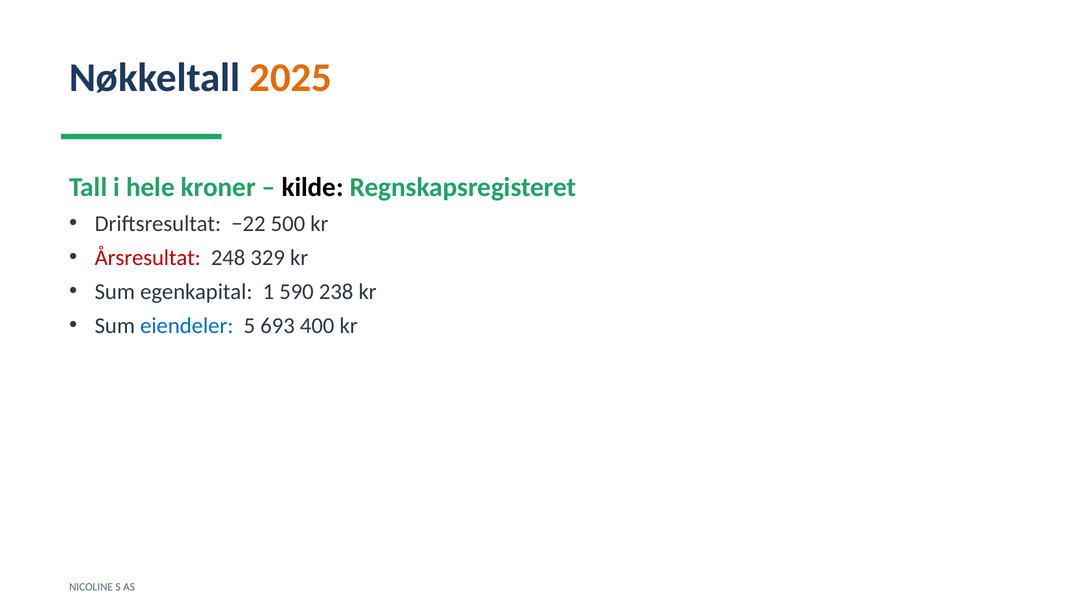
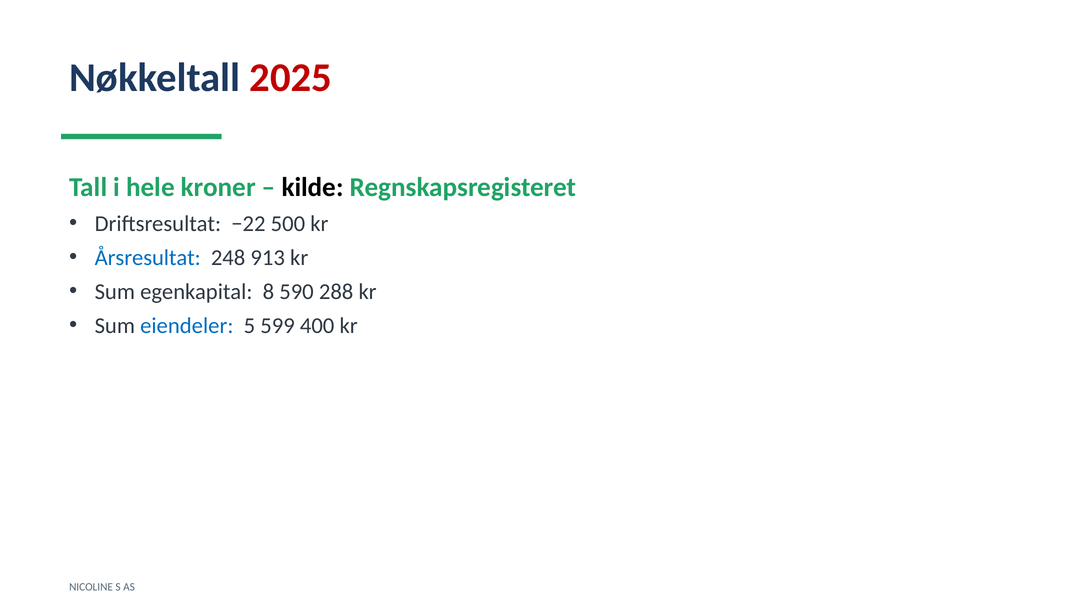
2025 colour: orange -> red (291, 78)
Årsresultat colour: red -> blue (148, 258)
329: 329 -> 913 (268, 258)
1: 1 -> 8 (268, 291)
238: 238 -> 288 (336, 291)
693: 693 -> 599 (278, 325)
